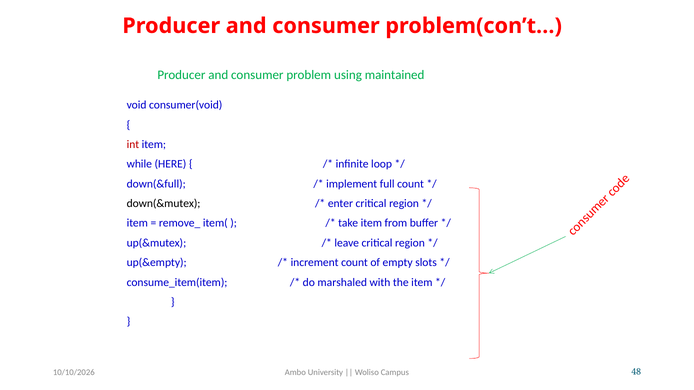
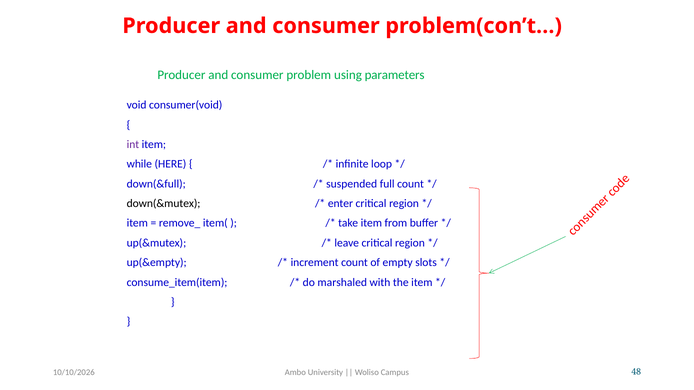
maintained: maintained -> parameters (395, 75)
int colour: red -> purple (133, 145)
implement: implement -> suspended (352, 184)
